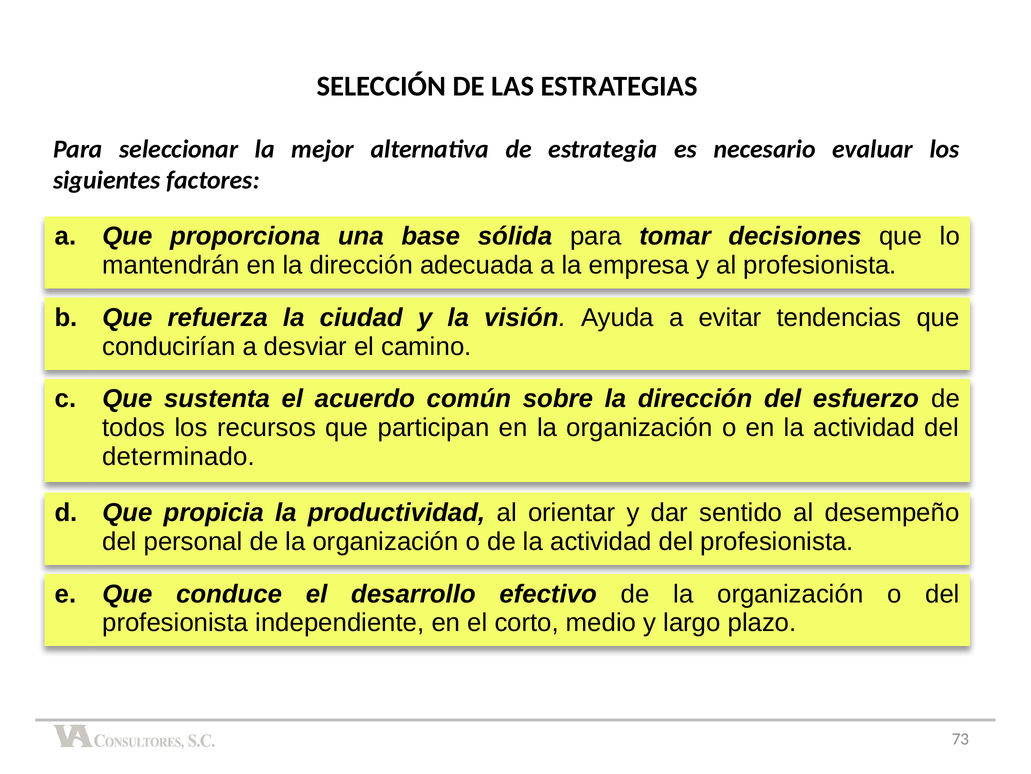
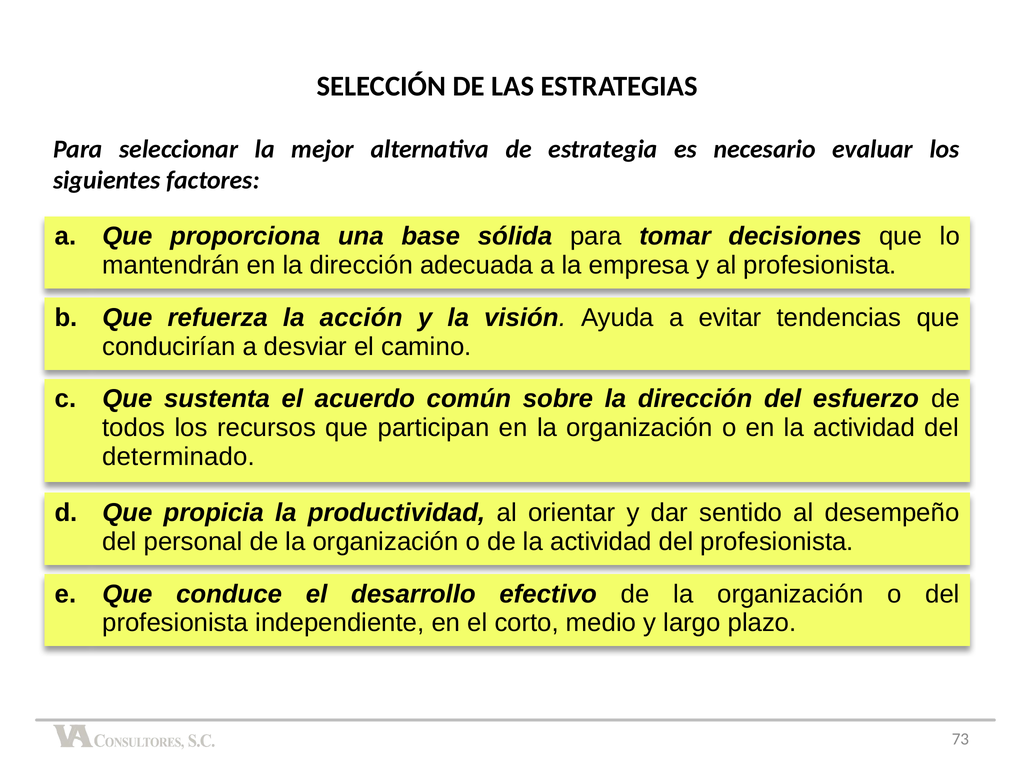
ciudad: ciudad -> acción (361, 317)
